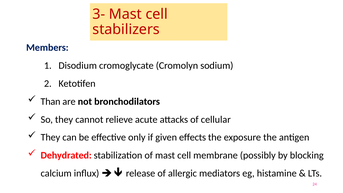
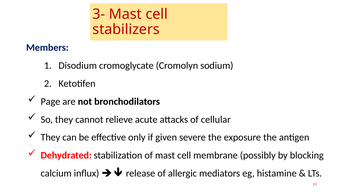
Than: Than -> Page (50, 101)
effects: effects -> severe (193, 137)
